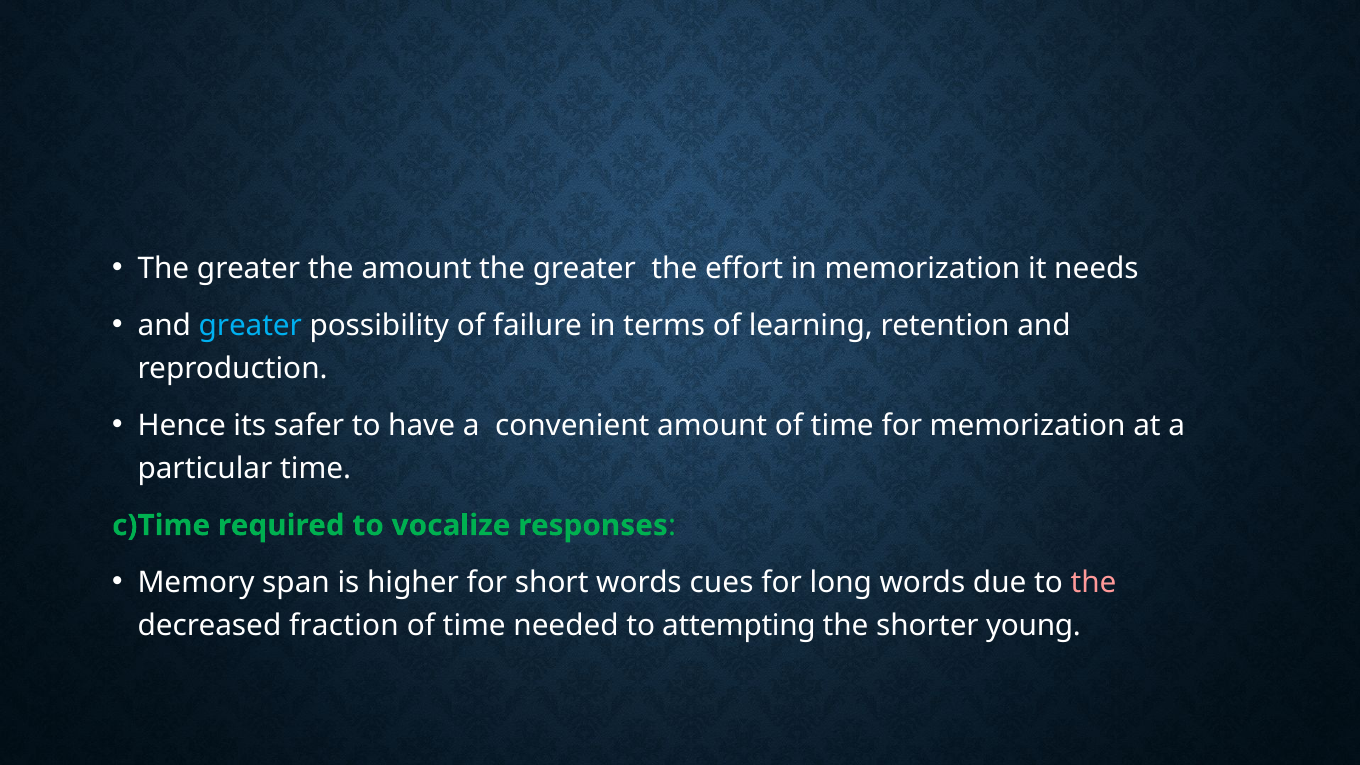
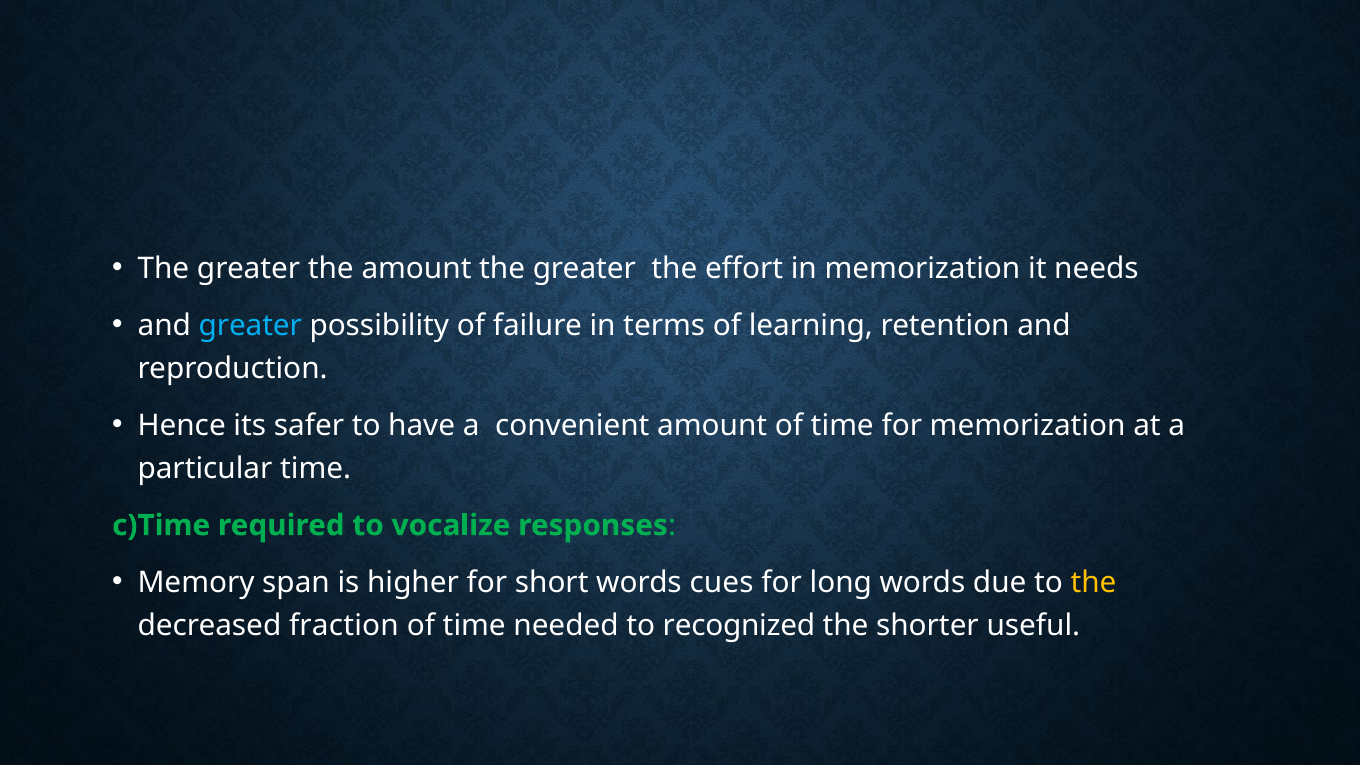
the colour: pink -> yellow (1093, 582)
attempting: attempting -> recognized (739, 625)
young: young -> useful (1033, 625)
